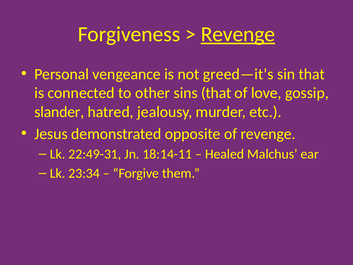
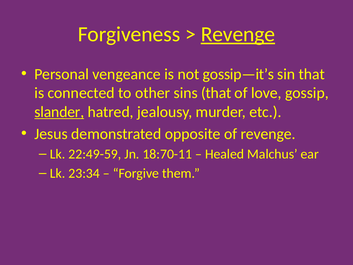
greed—it’s: greed—it’s -> gossip—it’s (238, 74)
slander underline: none -> present (59, 112)
22:49-31: 22:49-31 -> 22:49-59 (95, 154)
18:14-11: 18:14-11 -> 18:70-11 (167, 154)
